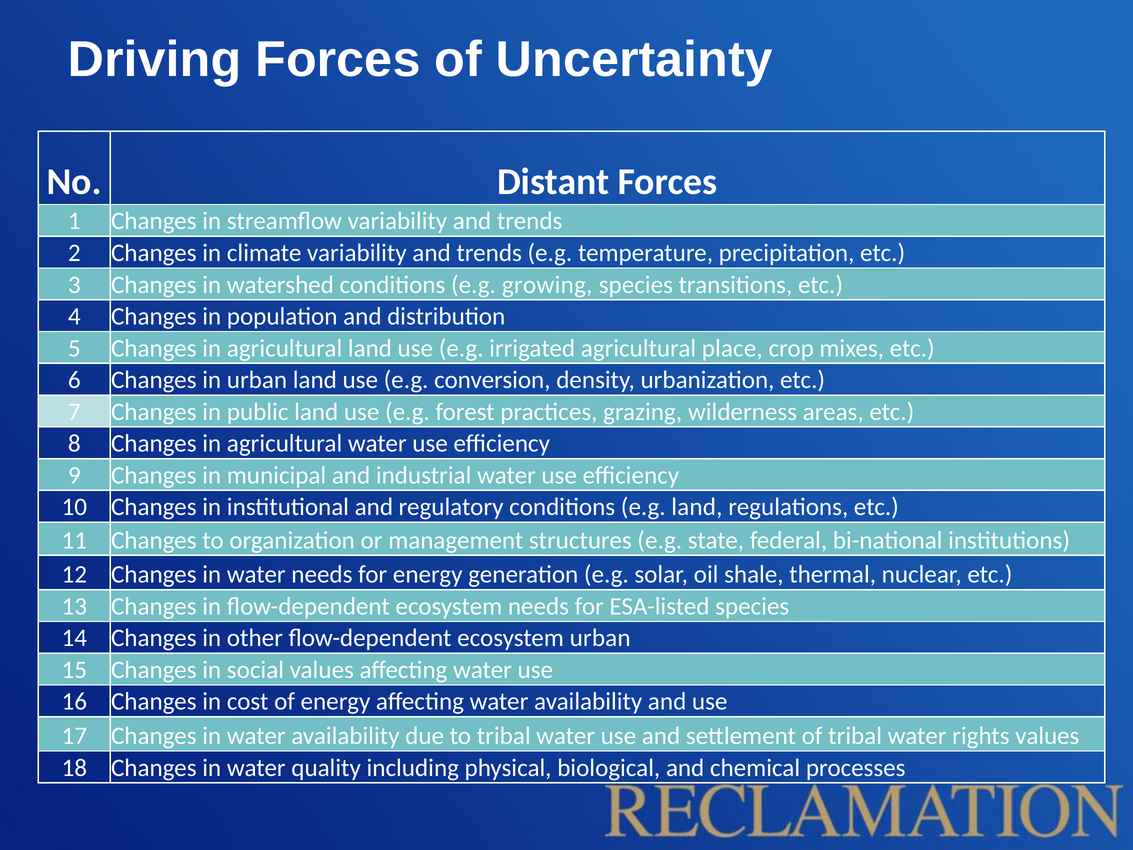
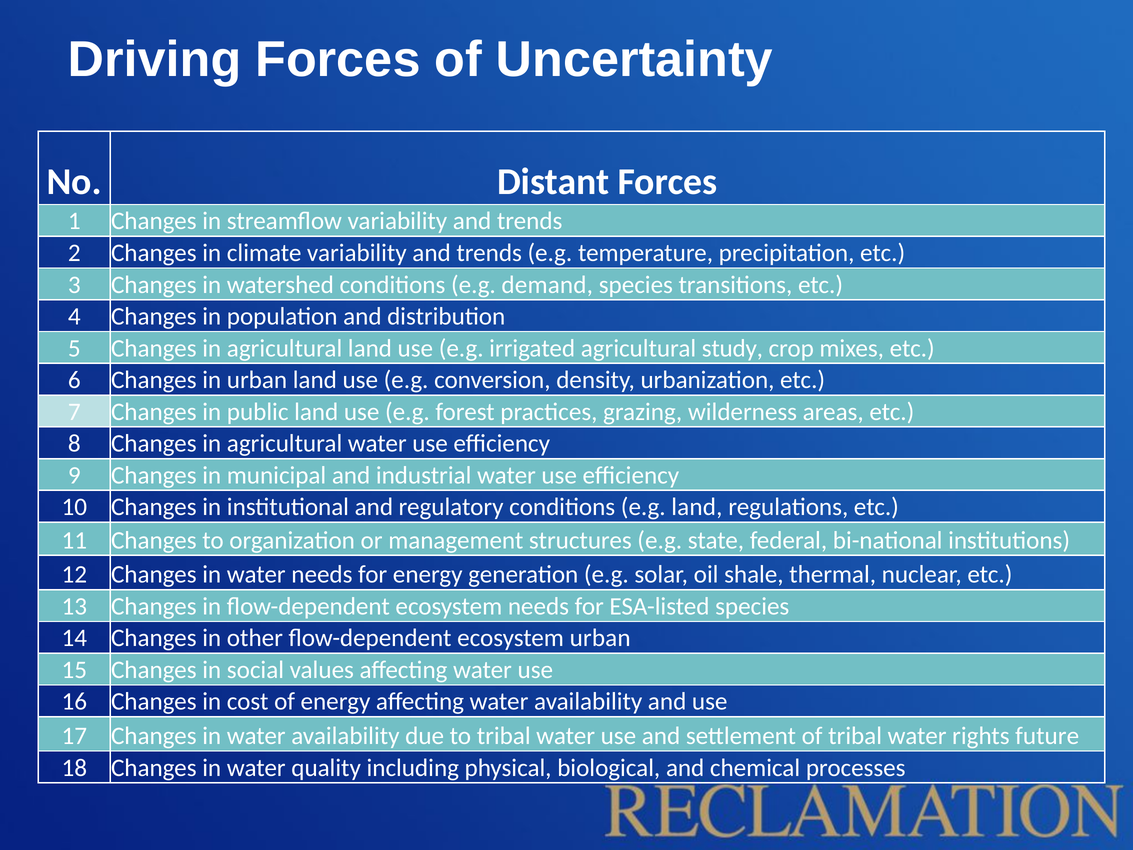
growing: growing -> demand (547, 285)
place: place -> study (732, 348)
rights values: values -> future (1047, 736)
